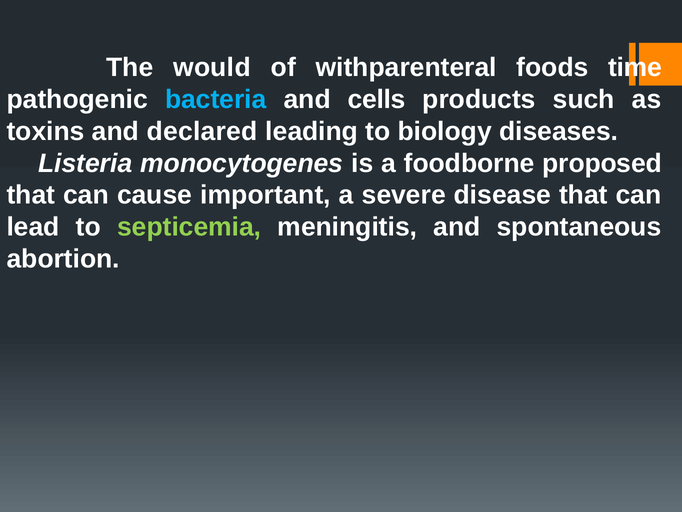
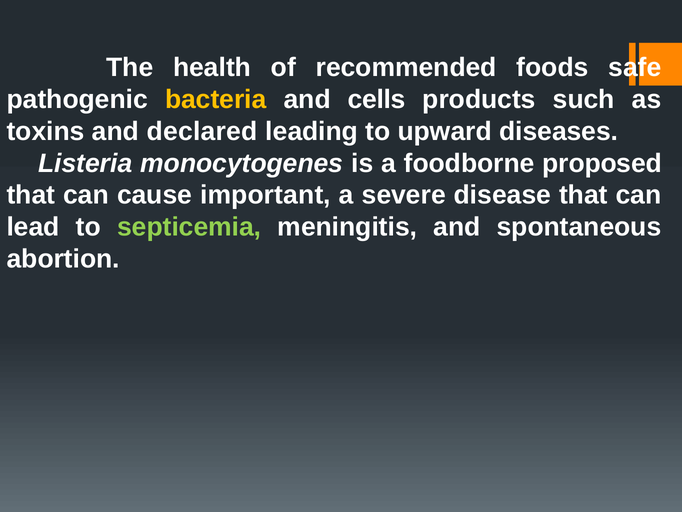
would: would -> health (212, 68)
withparenteral: withparenteral -> recommended (406, 68)
time: time -> safe (635, 68)
bacteria colour: light blue -> yellow (216, 100)
biology: biology -> upward (445, 131)
